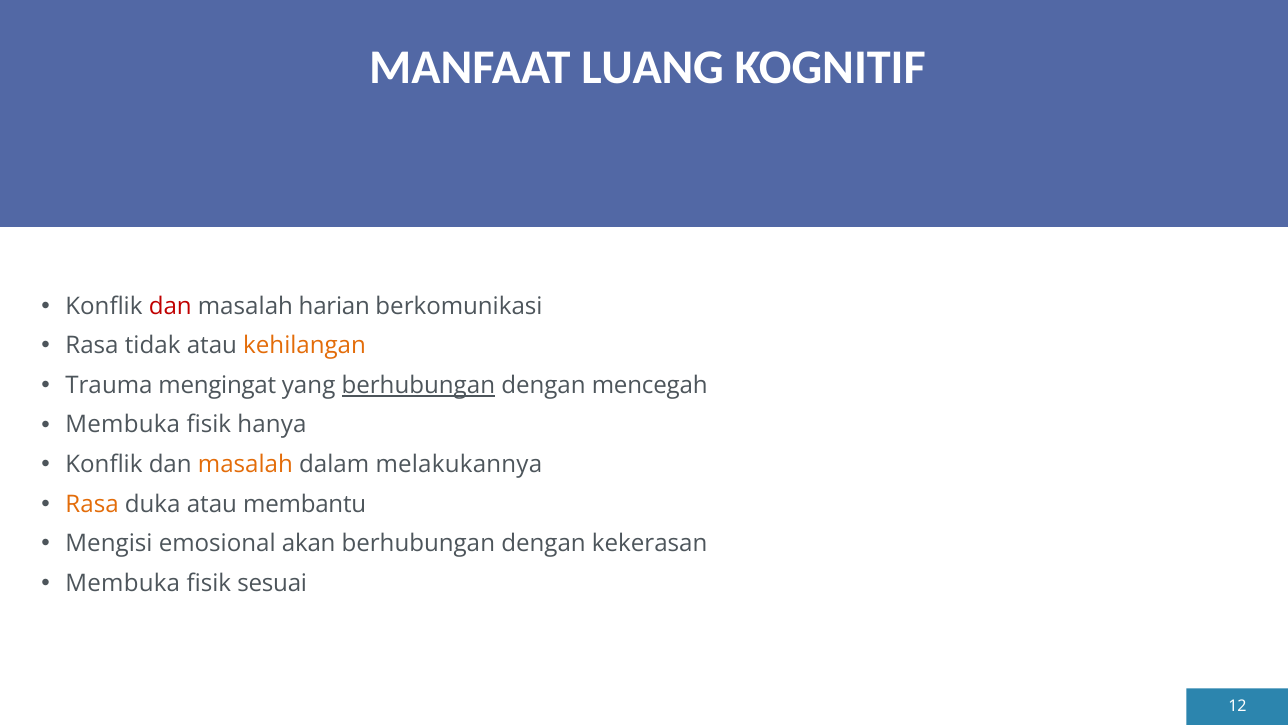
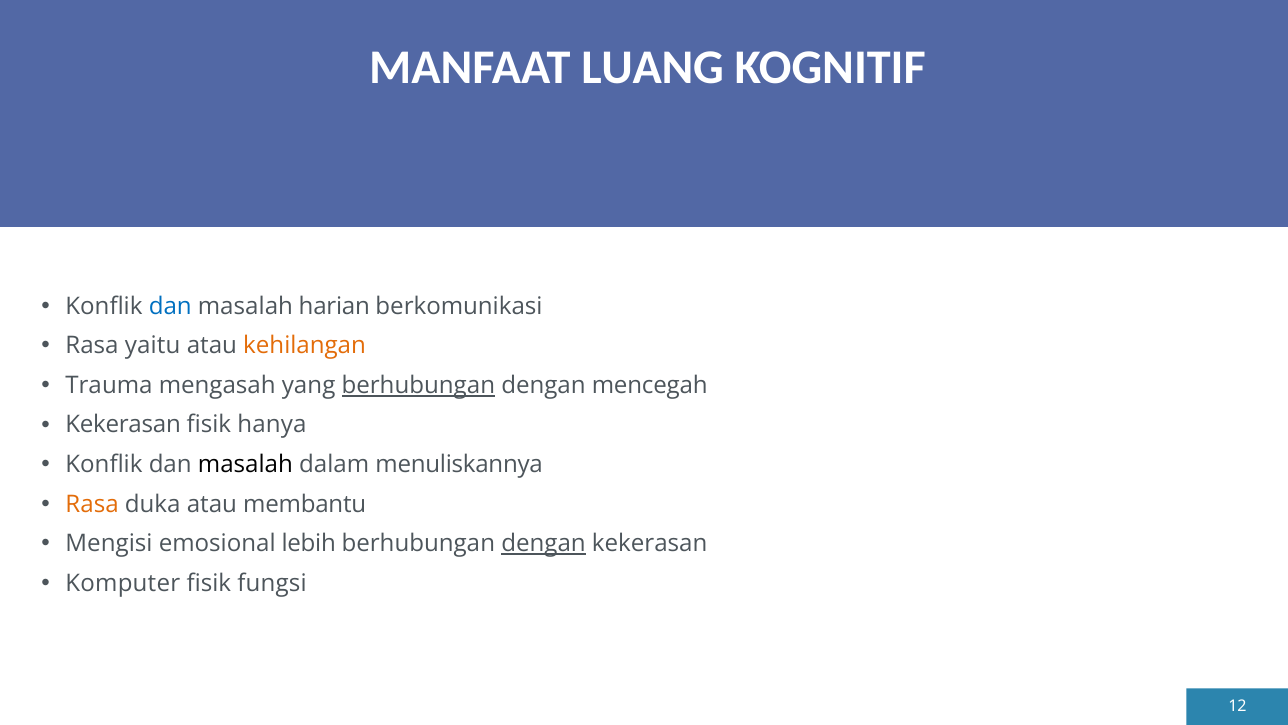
dan colour: red -> blue (170, 306)
tidak: tidak -> yaitu (153, 346)
mengingat: mengingat -> mengasah (217, 385)
Membuka: Membuka -> Kekerasan (123, 425)
masalah colour: orange -> black (245, 464)
melakukannya: melakukannya -> menuliskannya (459, 464)
akan: akan -> lebih (309, 543)
dengan underline: none -> present (544, 543)
Membuka: Membuka -> Komputer (123, 583)
sesuai: sesuai -> fungsi (272, 583)
